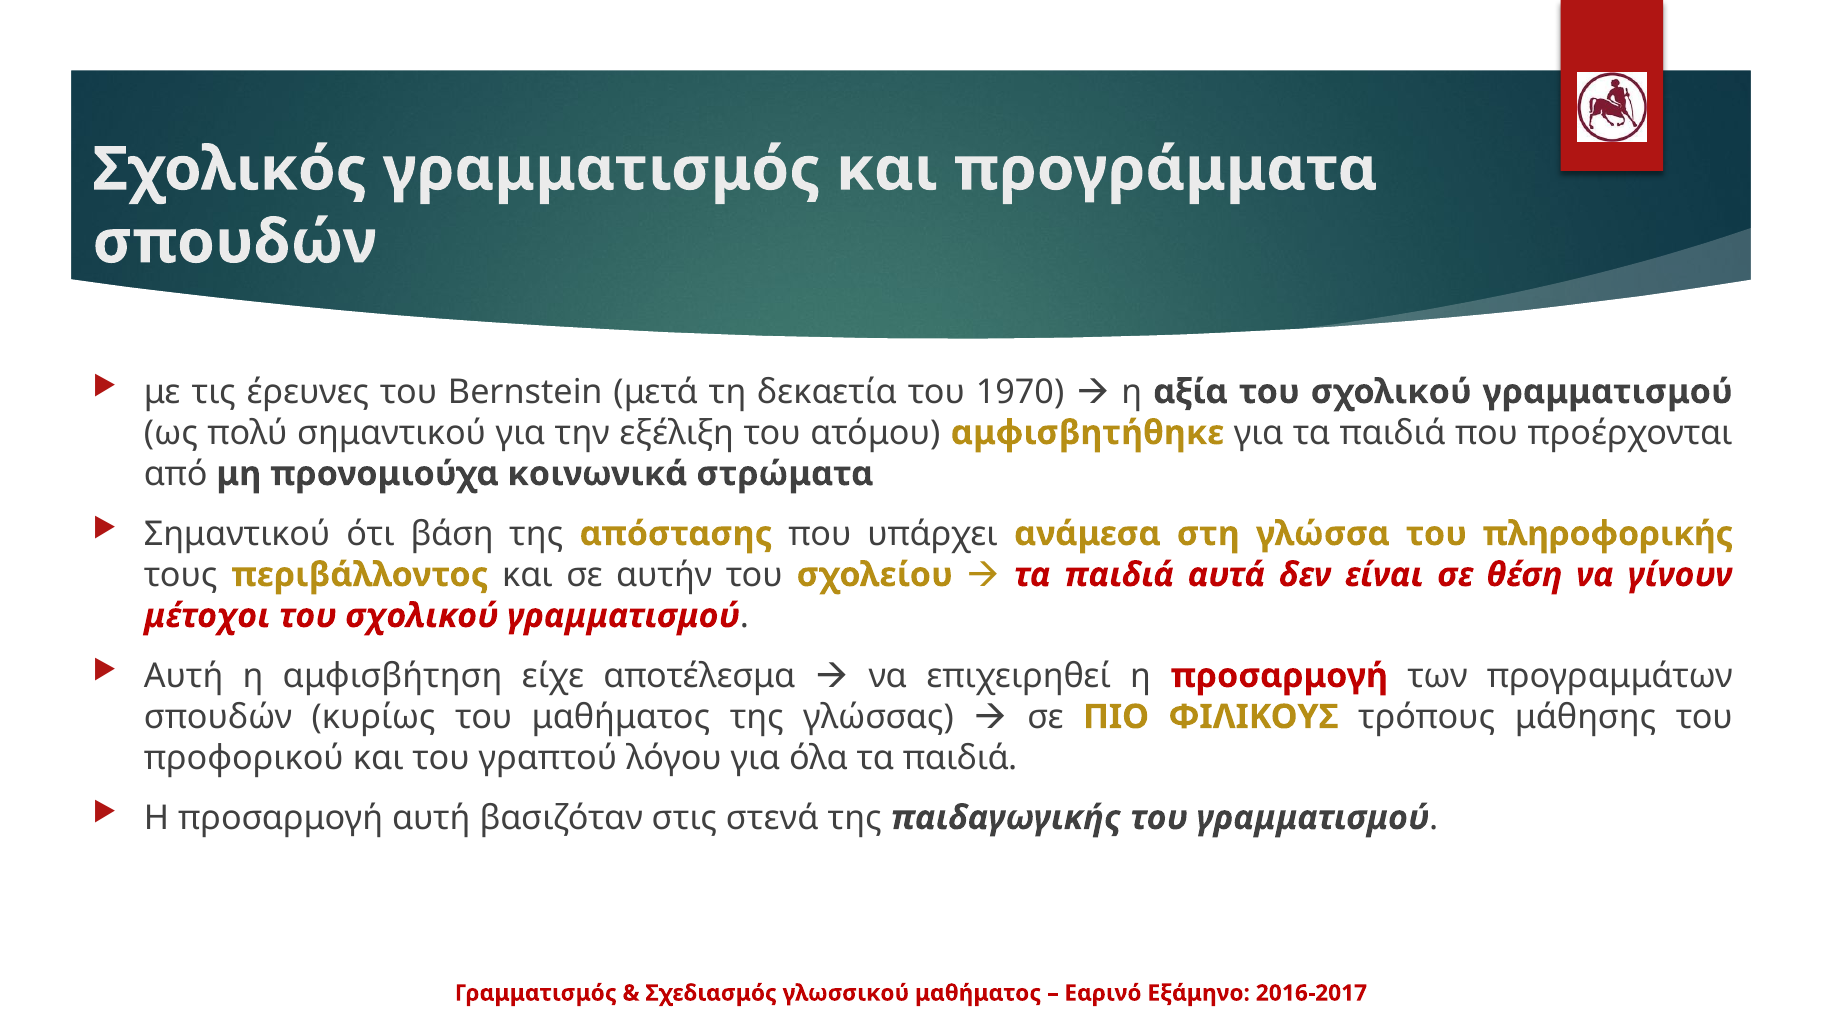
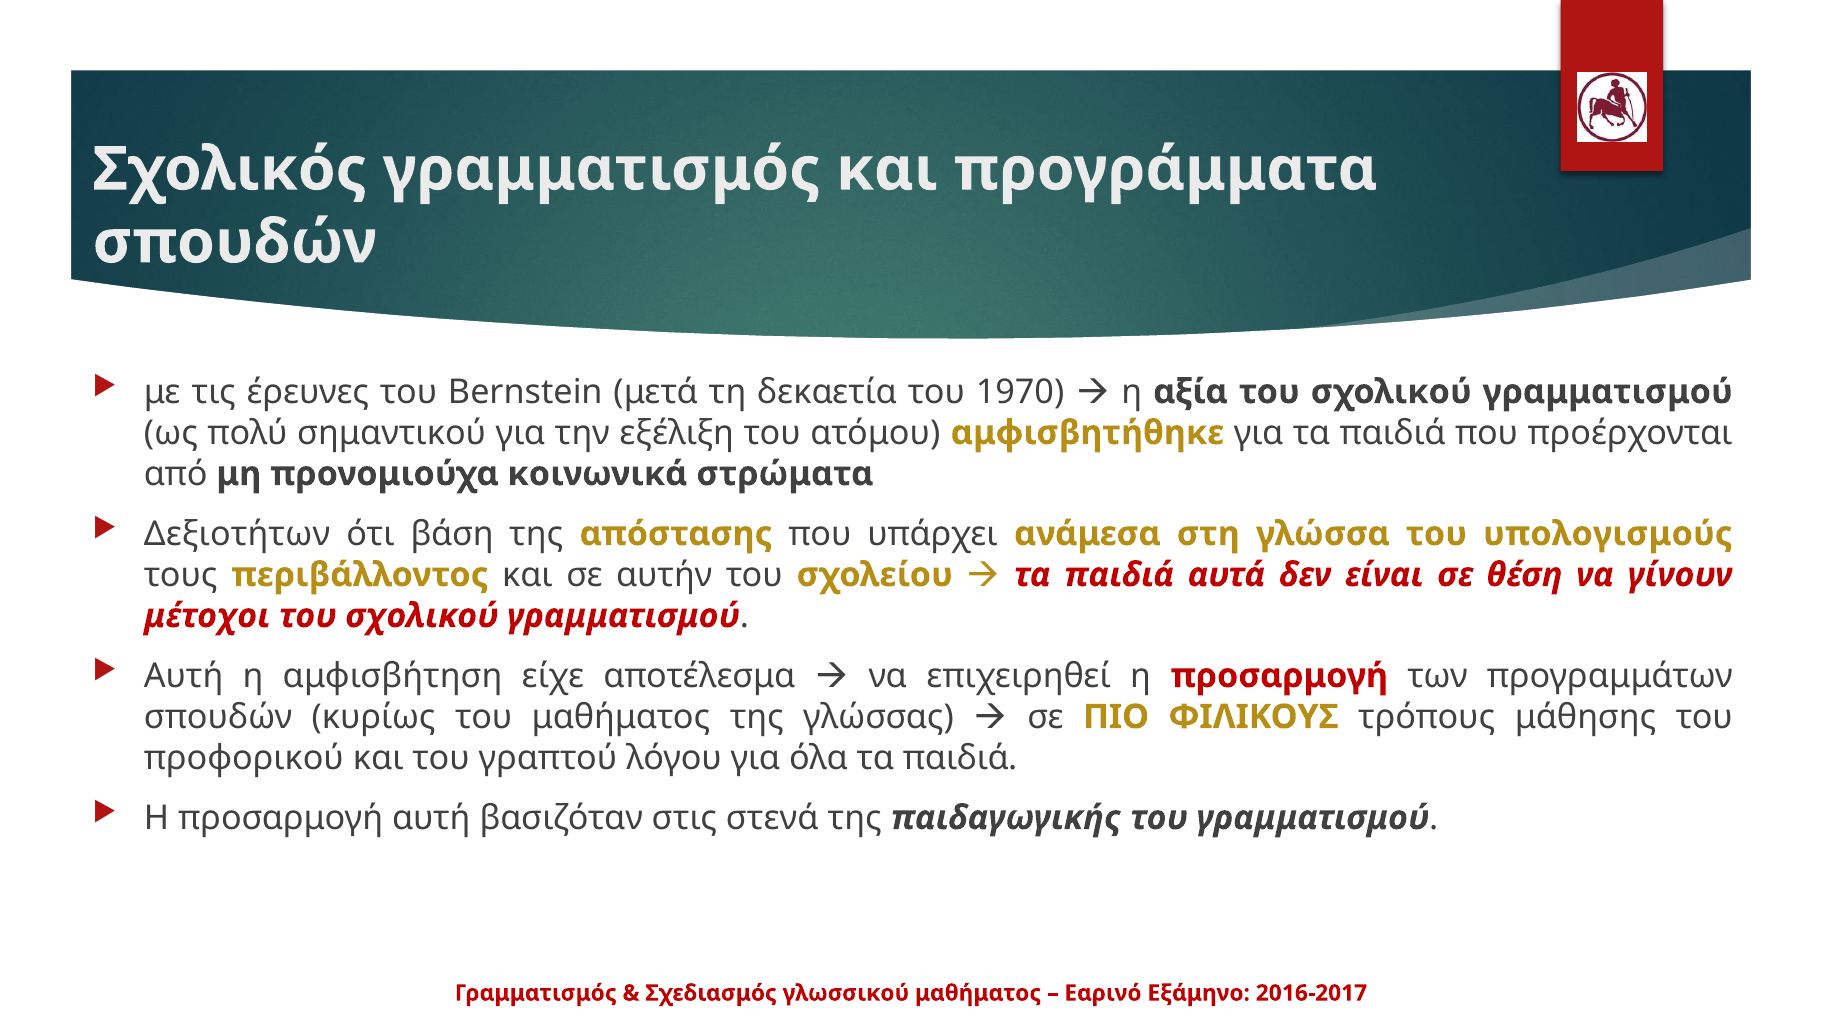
Σημαντικού: Σημαντικού -> Δεξιοτήτων (237, 534)
πληροφορικής: πληροφορικής -> υπολογισμούς (1608, 534)
